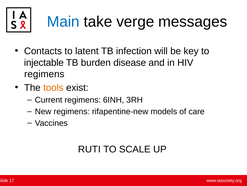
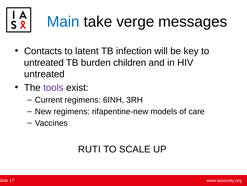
injectable: injectable -> untreated (44, 62)
disease: disease -> children (130, 62)
regimens: regimens -> untreated (44, 74)
tools colour: orange -> purple (53, 87)
